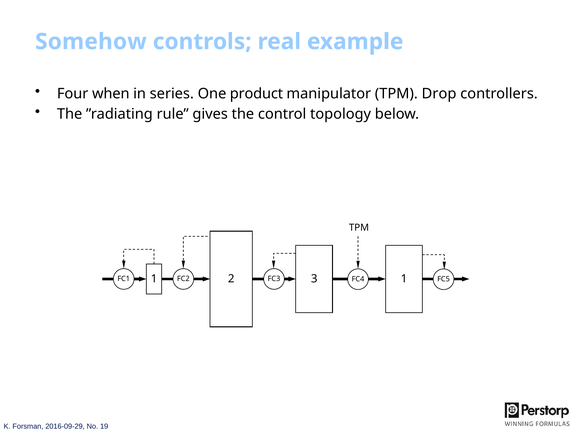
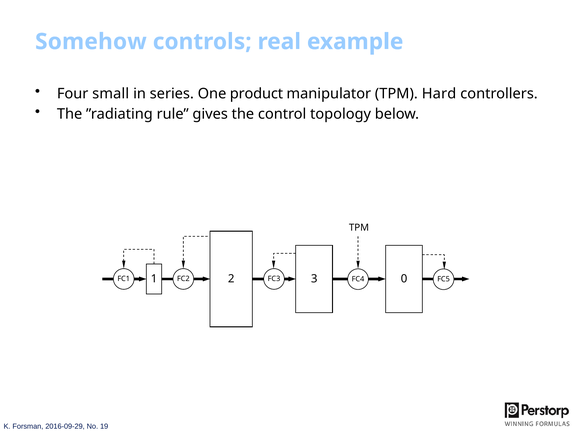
when: when -> small (111, 94)
Drop: Drop -> Hard (439, 94)
3 1: 1 -> 0 (404, 279)
